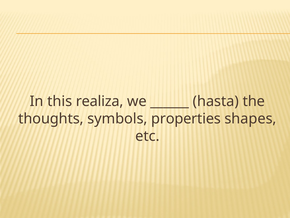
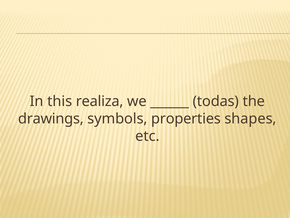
hasta: hasta -> todas (216, 101)
thoughts: thoughts -> drawings (51, 118)
